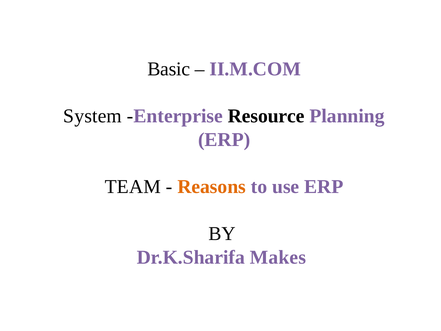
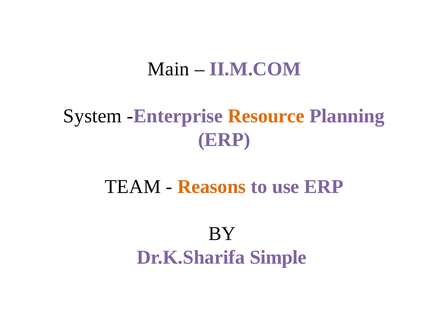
Basic: Basic -> Main (168, 69)
Resource colour: black -> orange (266, 116)
Makes: Makes -> Simple (278, 257)
